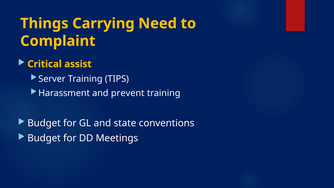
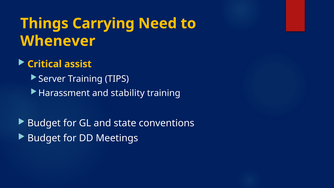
Complaint: Complaint -> Whenever (58, 41)
prevent: prevent -> stability (128, 93)
